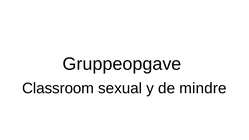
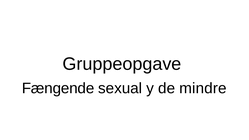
Classroom: Classroom -> Fængende (58, 88)
